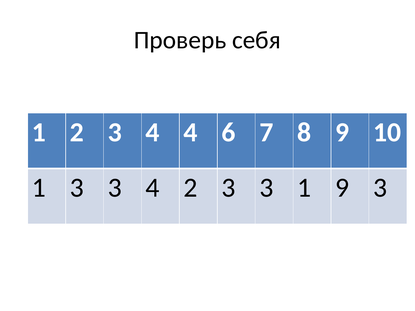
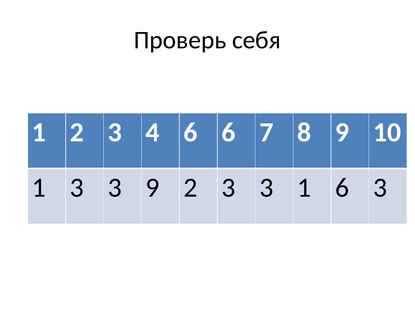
4 4: 4 -> 6 (191, 132)
3 3 4: 4 -> 9 (153, 188)
1 9: 9 -> 6 (342, 188)
